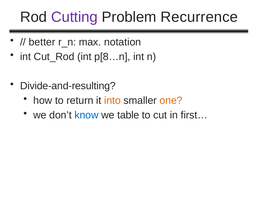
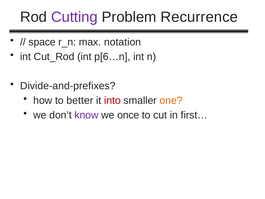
better: better -> space (42, 42)
p[8…n: p[8…n -> p[6…n (112, 57)
Divide-and-resulting: Divide-and-resulting -> Divide-and-prefixes (68, 86)
return: return -> better (80, 100)
into colour: orange -> red (112, 100)
know colour: blue -> purple (87, 115)
table: table -> once (128, 115)
